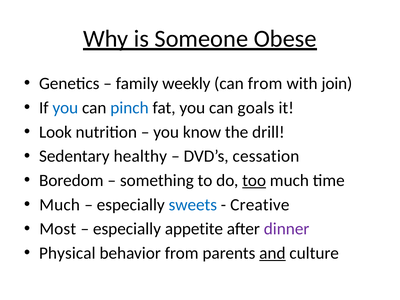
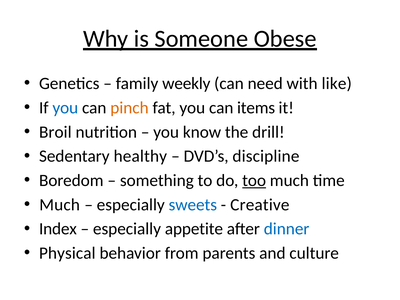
can from: from -> need (265, 84)
join: join -> like (337, 84)
pinch colour: blue -> orange (129, 108)
goals: goals -> items (256, 108)
Look: Look -> Broil (55, 132)
cessation: cessation -> discipline (266, 156)
Most: Most -> Index (58, 229)
dinner colour: purple -> blue (287, 229)
and underline: present -> none (272, 253)
